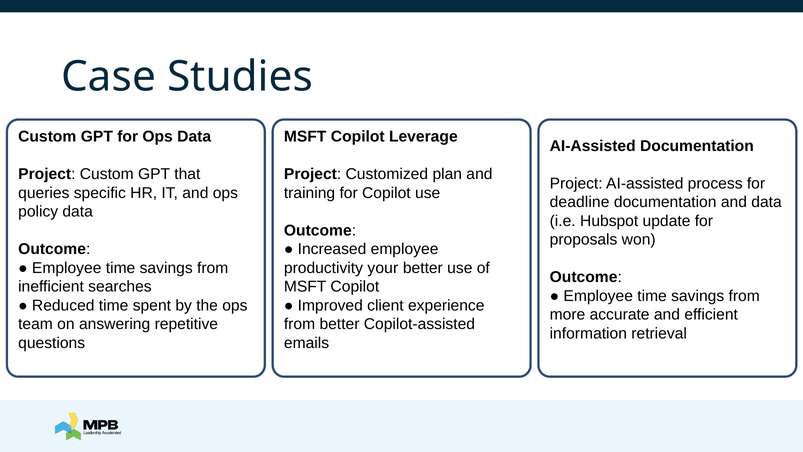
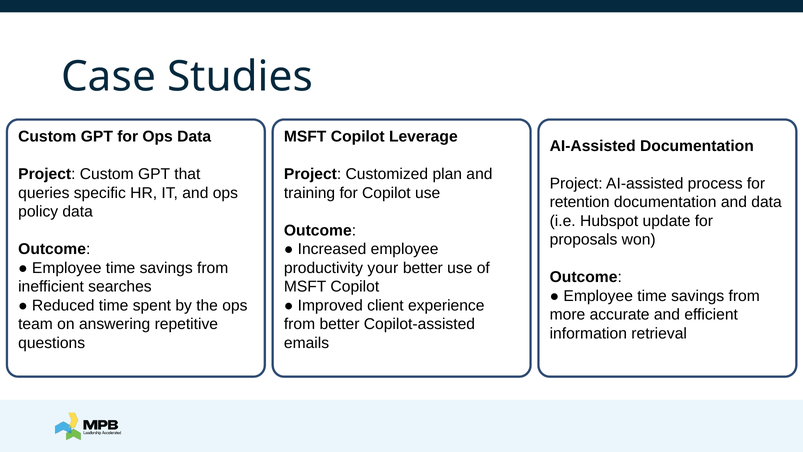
deadline: deadline -> retention (580, 202)
